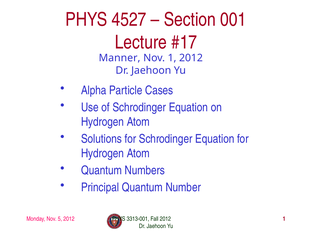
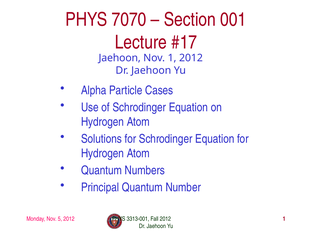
4527: 4527 -> 7070 (129, 20)
Manner: Manner -> Jaehoon (120, 58)
